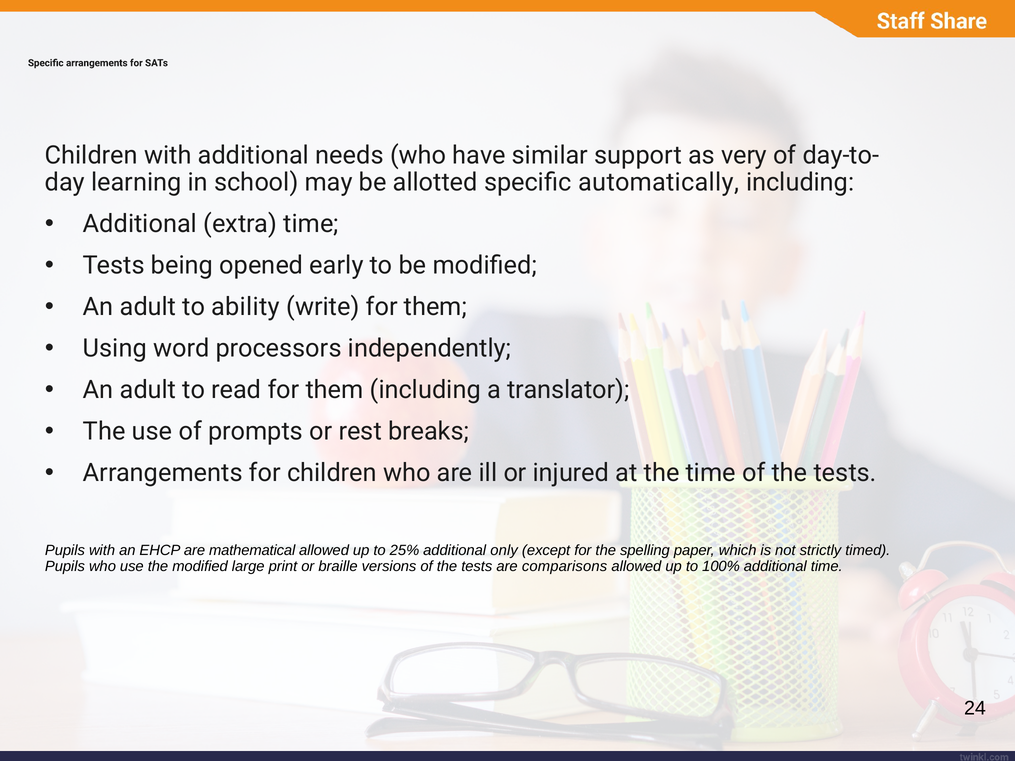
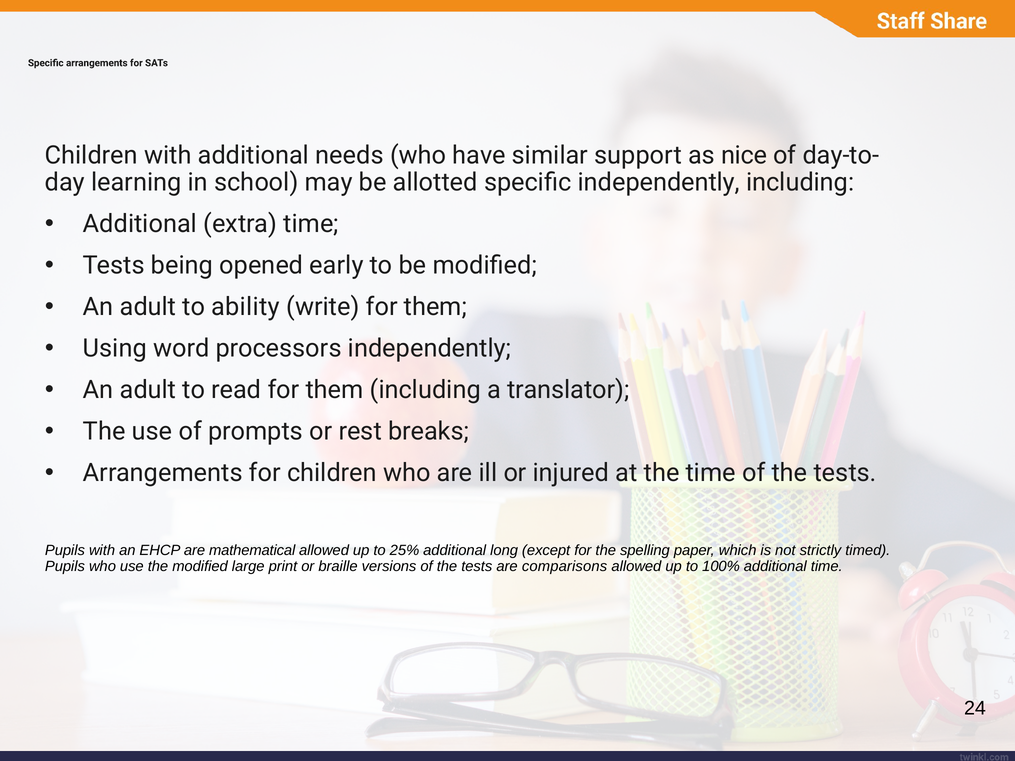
very: very -> nice (744, 155)
specific automatically: automatically -> independently (659, 183)
only: only -> long (504, 551)
